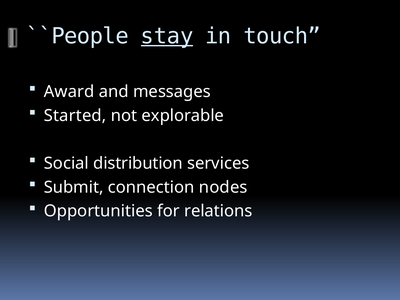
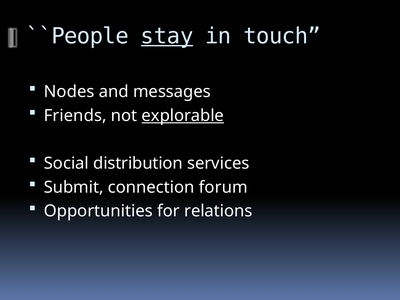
Award: Award -> Nodes (69, 92)
Started: Started -> Friends (75, 116)
explorable underline: none -> present (183, 116)
nodes: nodes -> forum (223, 187)
